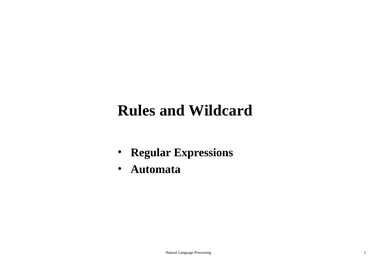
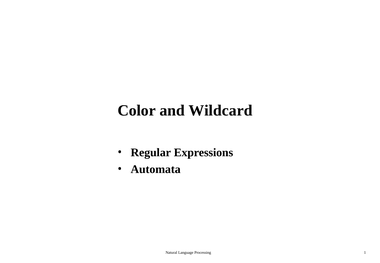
Rules: Rules -> Color (137, 111)
